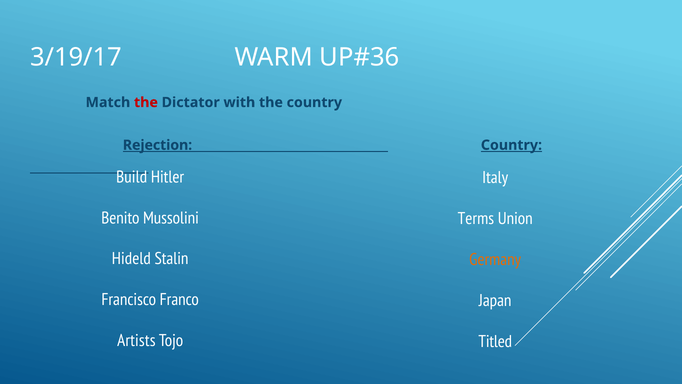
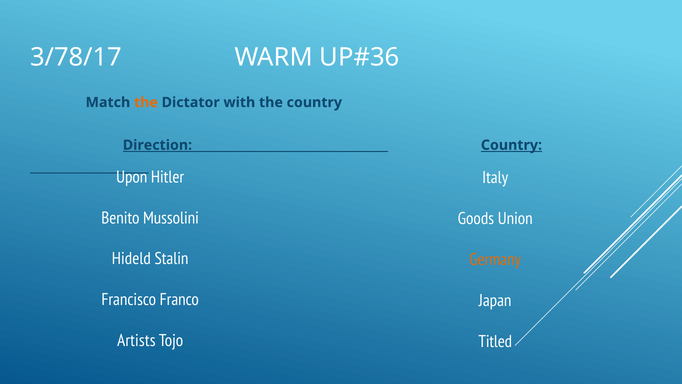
3/19/17: 3/19/17 -> 3/78/17 (76, 57)
the colour: red -> orange (146, 102)
Rejection: Rejection -> Direction (157, 145)
Build: Build -> Upon (132, 177)
Terms: Terms -> Goods (476, 219)
